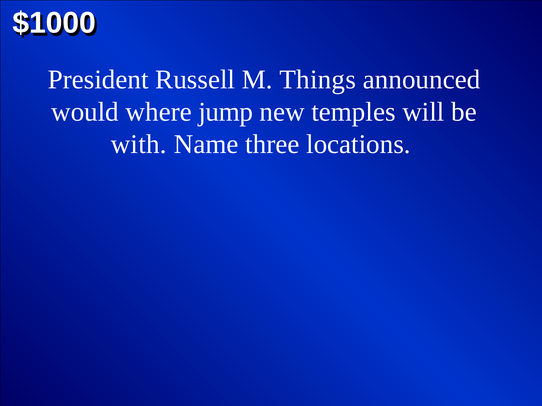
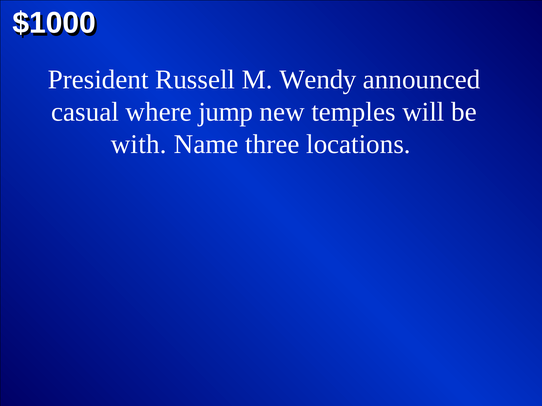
Things: Things -> Wendy (318, 80)
would: would -> casual (85, 112)
